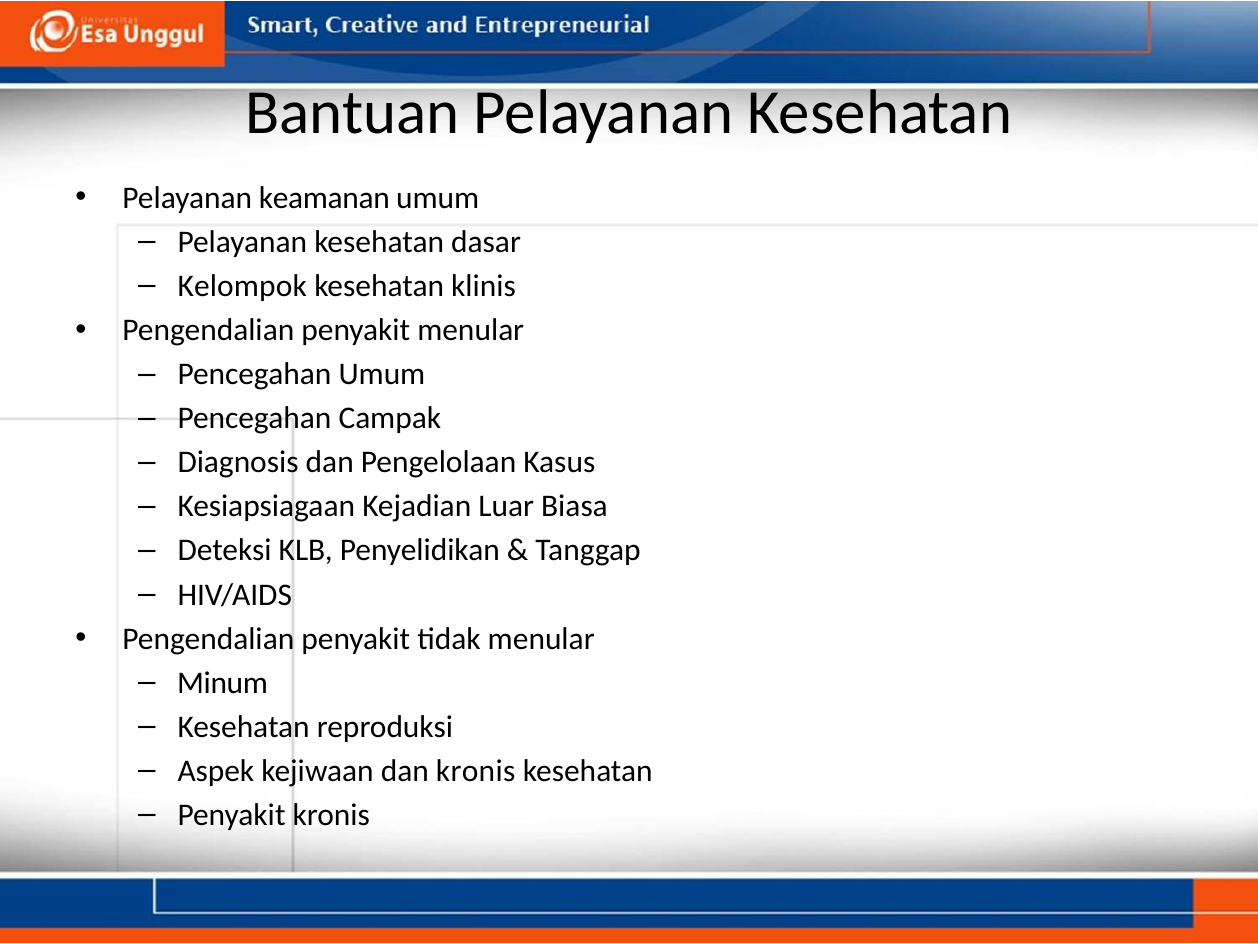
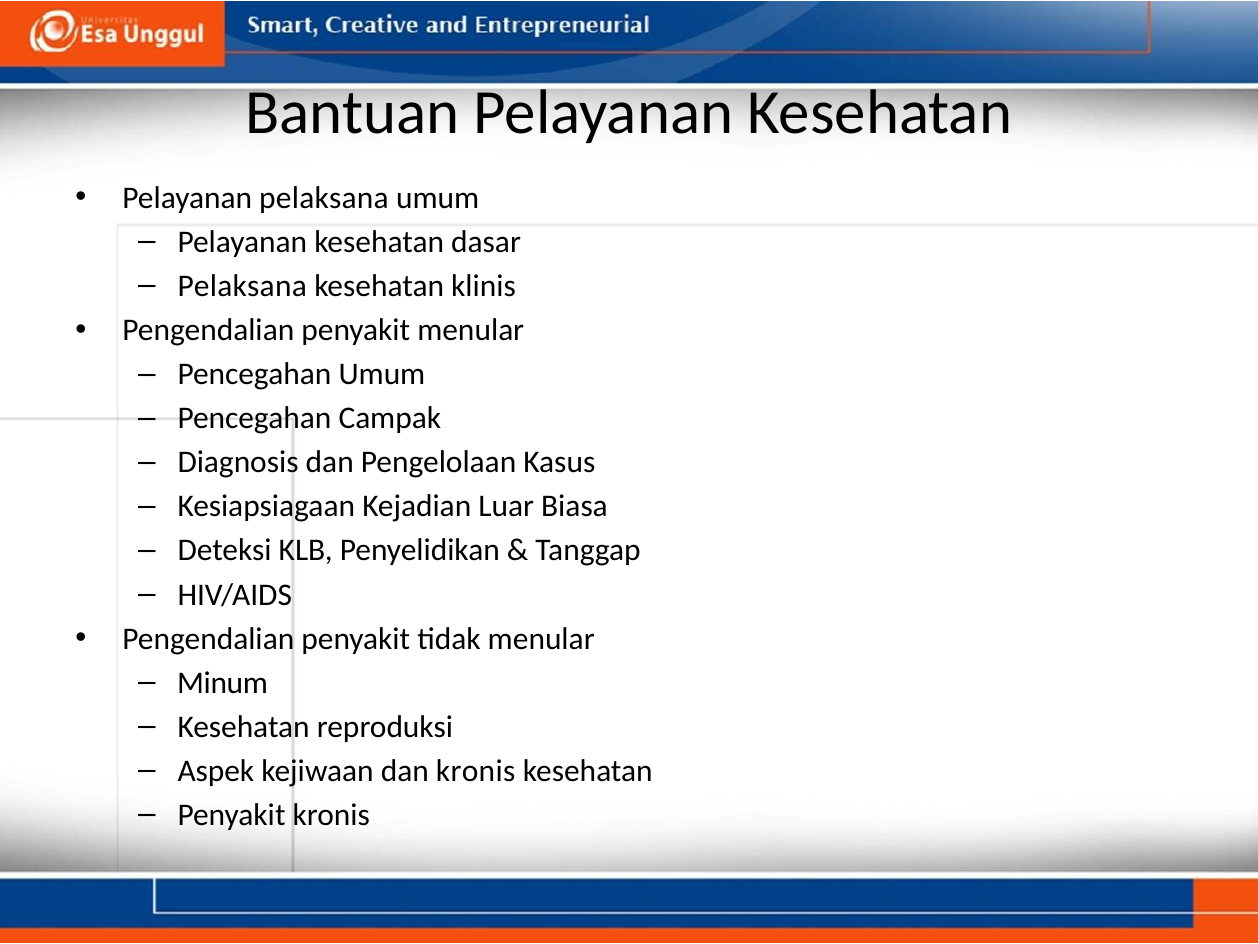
Pelayanan keamanan: keamanan -> pelaksana (324, 198)
Kelompok: Kelompok -> Pelaksana (242, 286)
